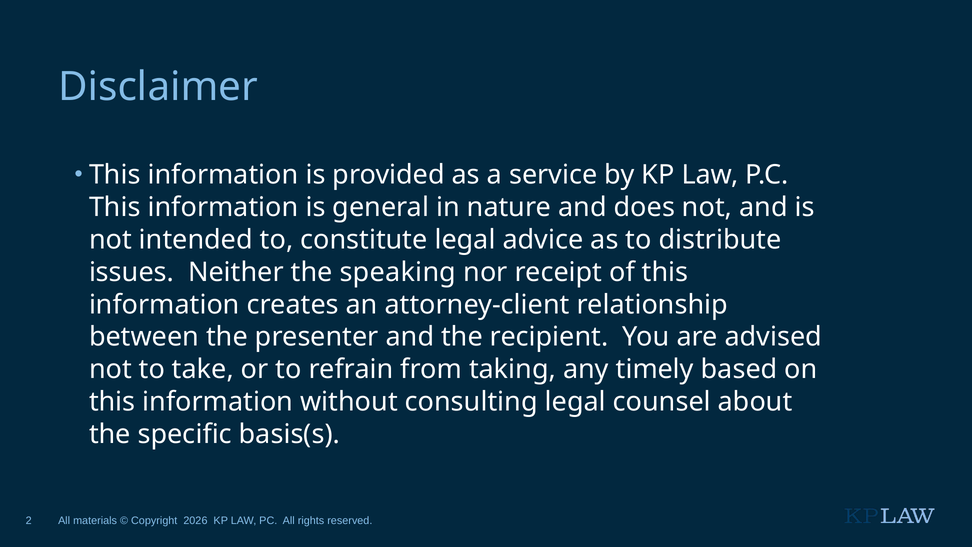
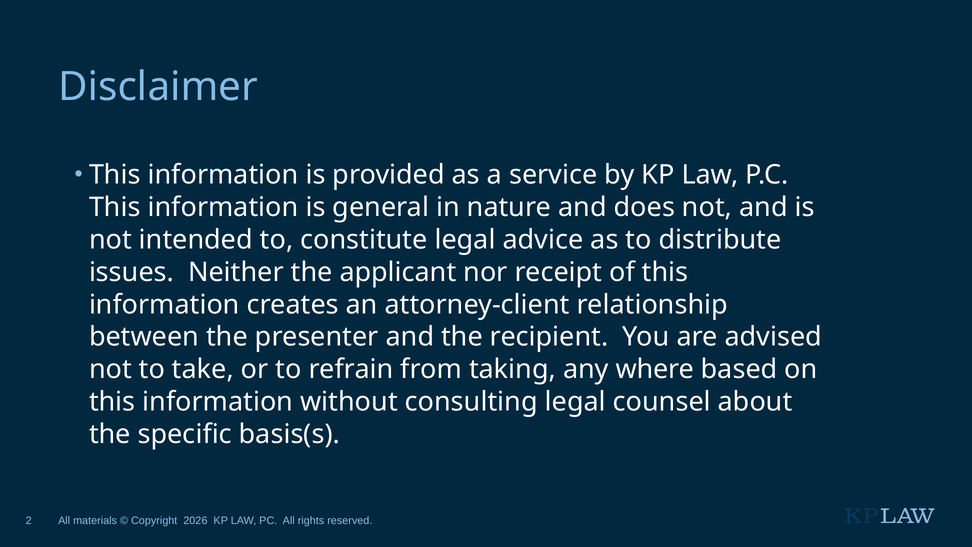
speaking: speaking -> applicant (398, 272)
timely: timely -> where (655, 369)
